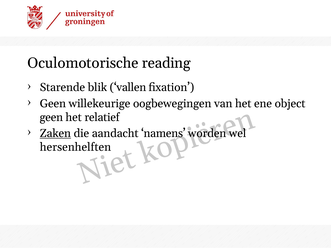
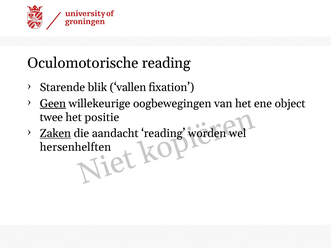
Geen underline: none -> present (53, 104)
geen: geen -> twee (51, 117)
relatief: relatief -> positie (102, 117)
aandacht namens: namens -> reading (163, 133)
